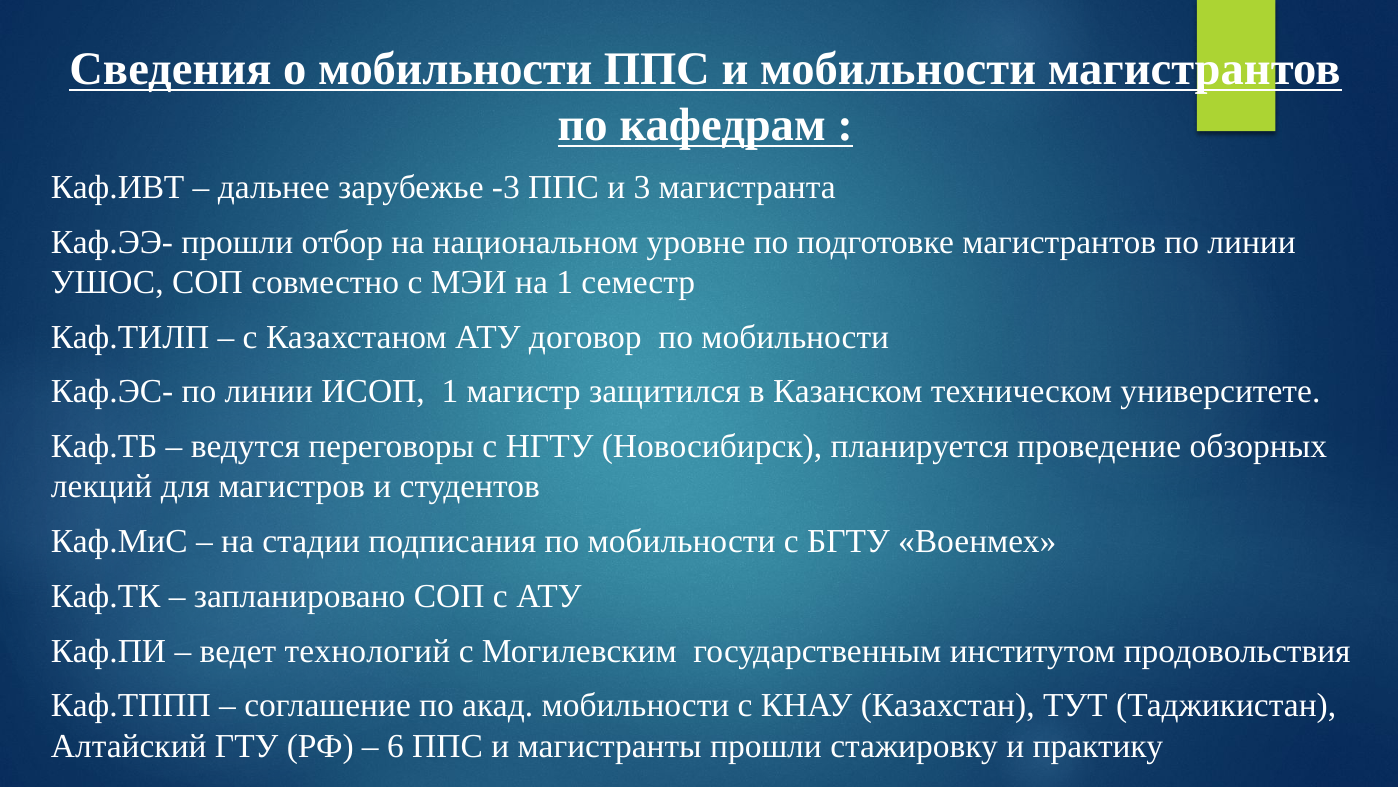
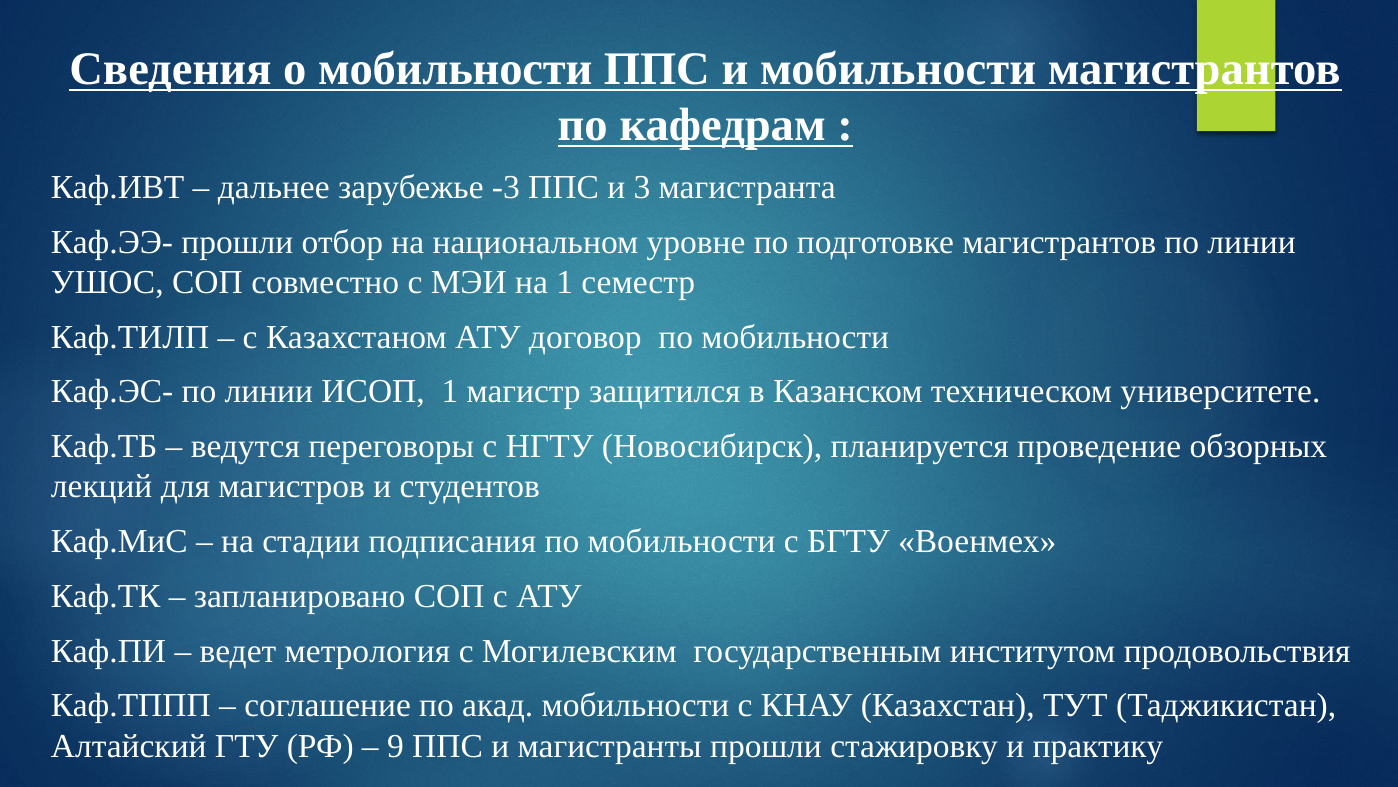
технологий: технологий -> метрология (367, 651)
6: 6 -> 9 (395, 745)
